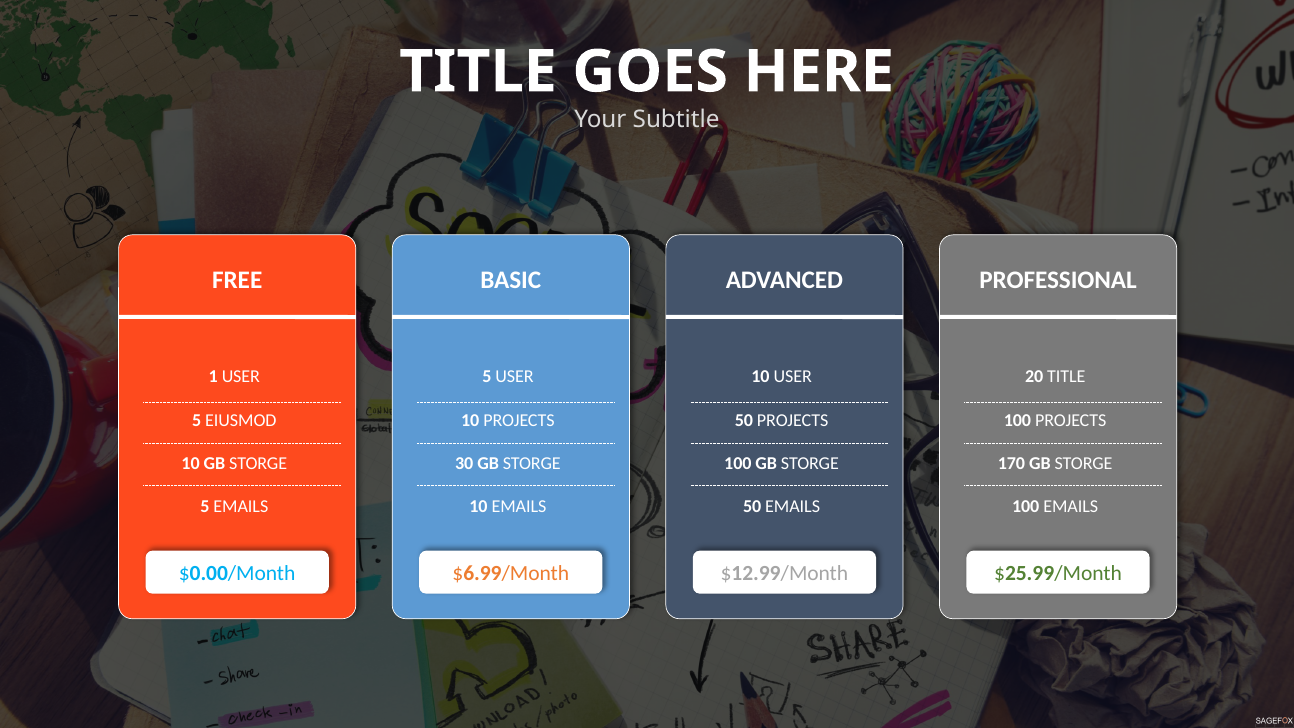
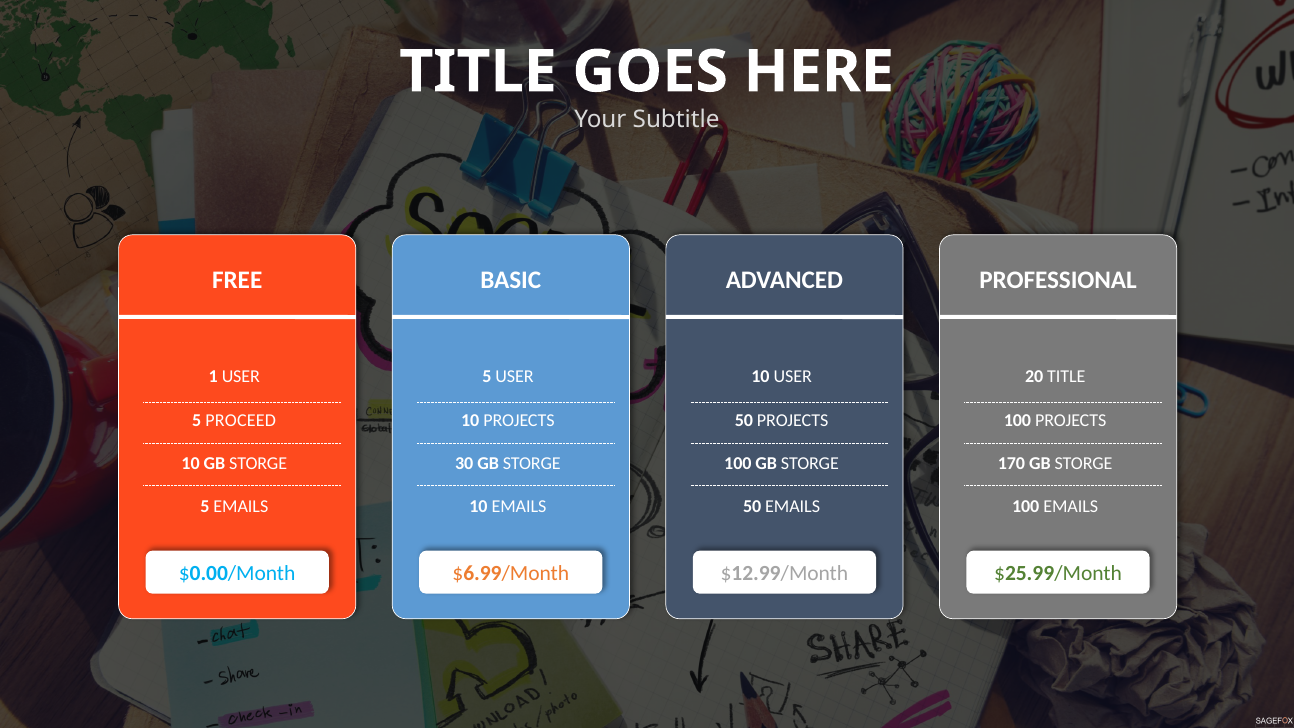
EIUSMOD: EIUSMOD -> PROCEED (241, 420)
